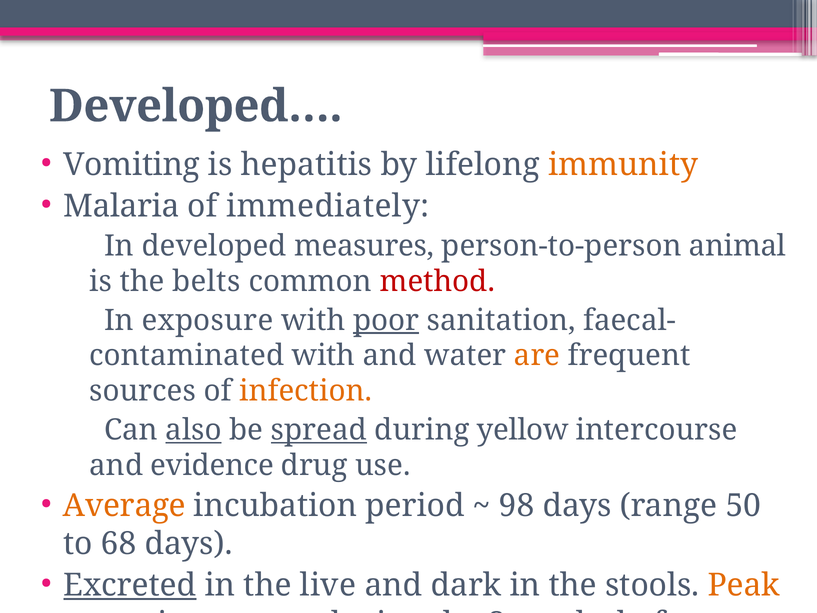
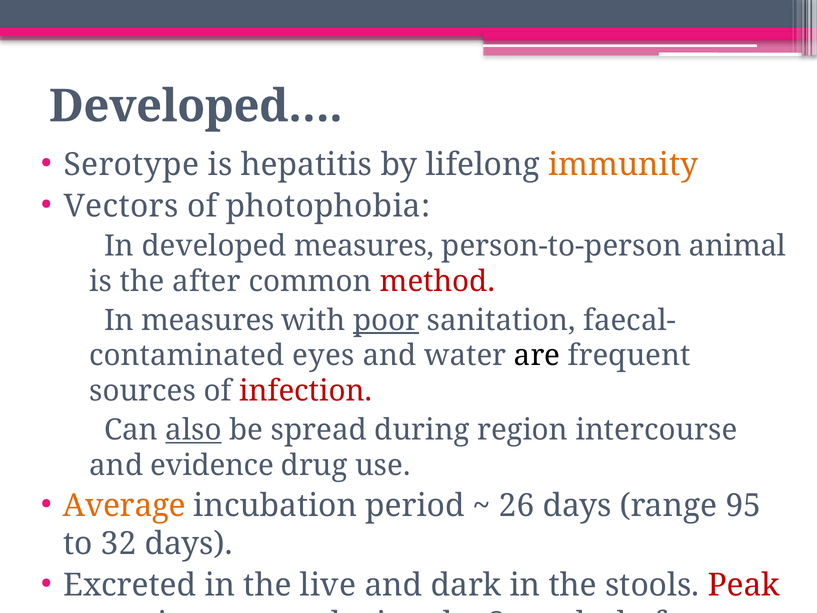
Vomiting: Vomiting -> Serotype (131, 164)
Malaria: Malaria -> Vectors (121, 206)
immediately: immediately -> photophobia (328, 206)
belts: belts -> after (206, 281)
In exposure: exposure -> measures (208, 320)
with: with -> eyes (323, 356)
are colour: orange -> black (537, 356)
infection colour: orange -> red (306, 391)
spread underline: present -> none (319, 430)
yellow: yellow -> region (523, 430)
98: 98 -> 26 (517, 505)
50: 50 -> 95 (743, 505)
68: 68 -> 32 (119, 544)
Excreted underline: present -> none (130, 585)
Peak colour: orange -> red (744, 585)
